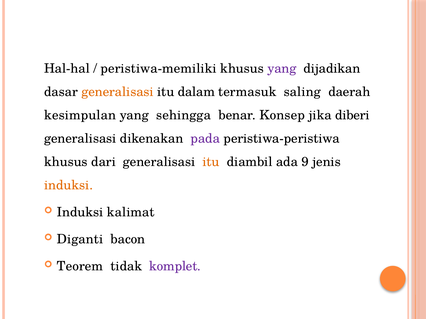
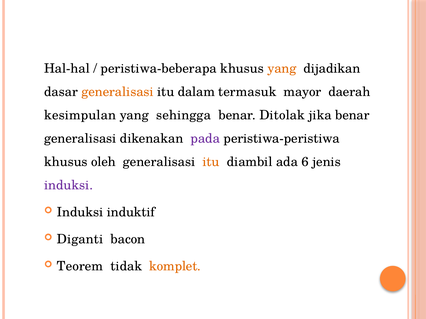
peristiwa-memiliki: peristiwa-memiliki -> peristiwa-beberapa (159, 69)
yang colour: purple -> orange (282, 69)
saling: saling -> mayor (302, 92)
Konsep: Konsep -> Ditolak (282, 115)
jika diberi: diberi -> benar (352, 115)
dari: dari -> oleh (104, 162)
9: 9 -> 6 (305, 162)
induksi colour: orange -> purple (69, 186)
kalimat: kalimat -> induktif (131, 213)
komplet colour: purple -> orange (175, 267)
